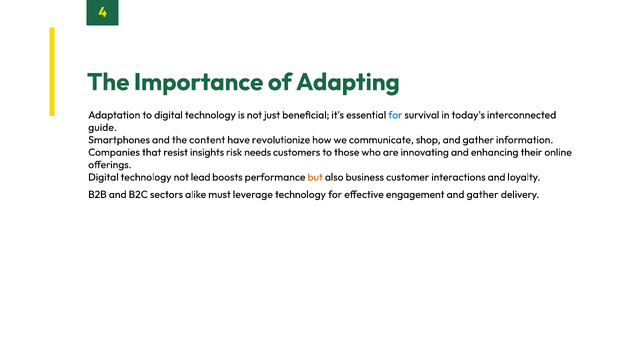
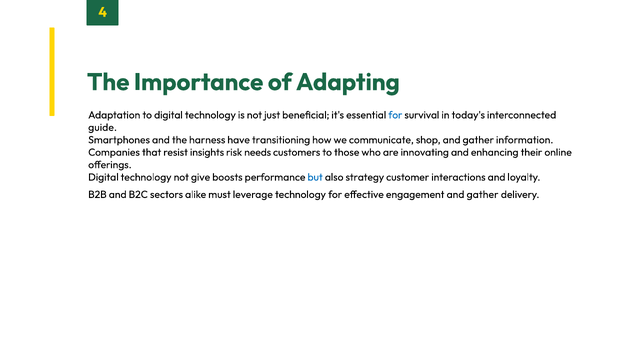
content: content -> harness (207, 140)
revolutionize: revolutionize -> transitioning (281, 140)
lead: lead -> give (201, 177)
but colour: orange -> blue (315, 177)
business: business -> strategy (365, 177)
